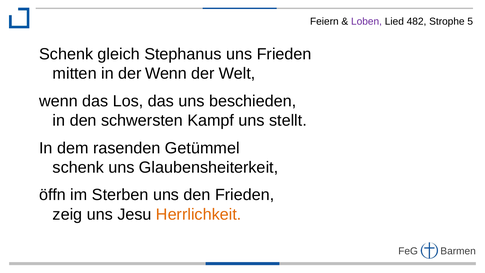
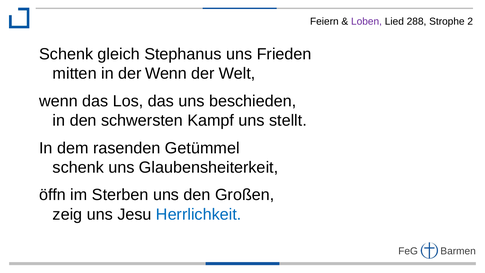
482: 482 -> 288 (417, 22)
5: 5 -> 2 (470, 22)
den Frieden: Frieden -> Großen (245, 195)
Herrlichkeit colour: orange -> blue (199, 214)
